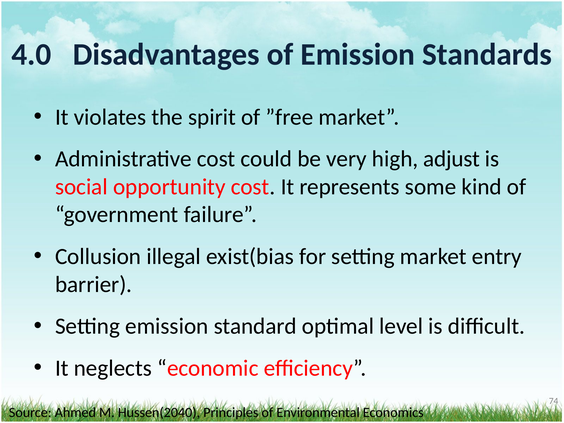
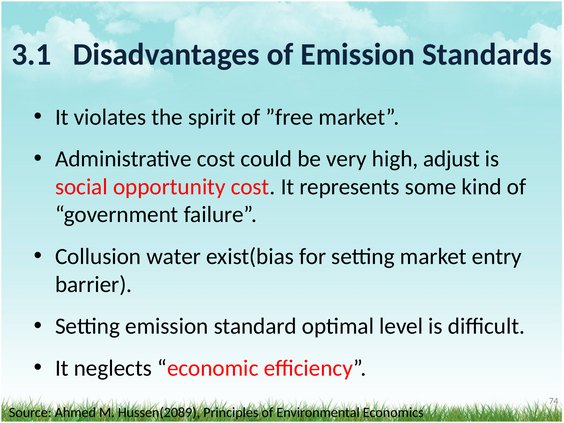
4.0: 4.0 -> 3.1 (31, 54)
illegal: illegal -> water (174, 257)
Hussen(2040: Hussen(2040 -> Hussen(2089 (159, 412)
